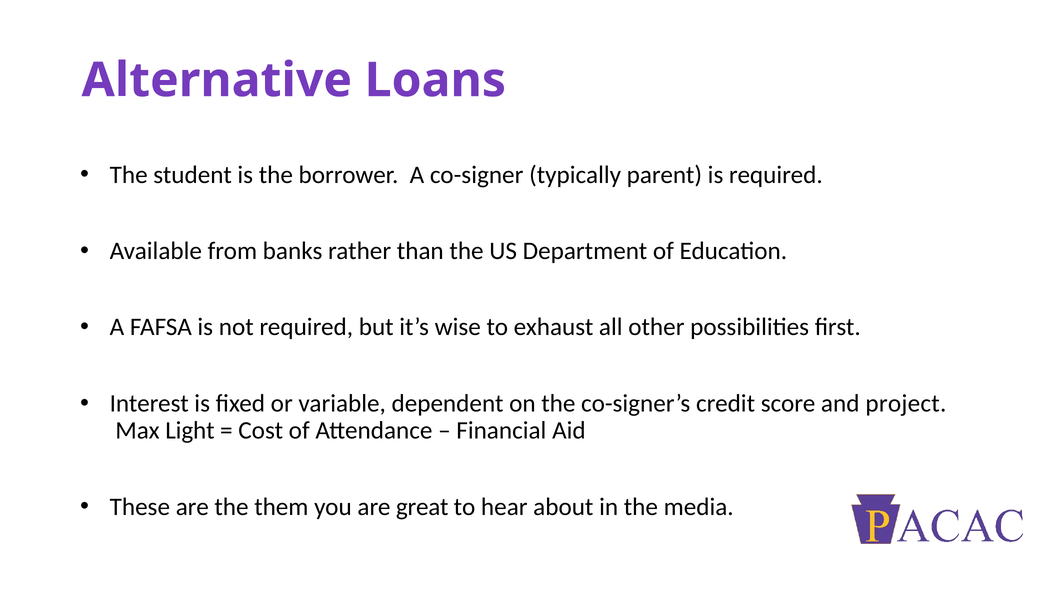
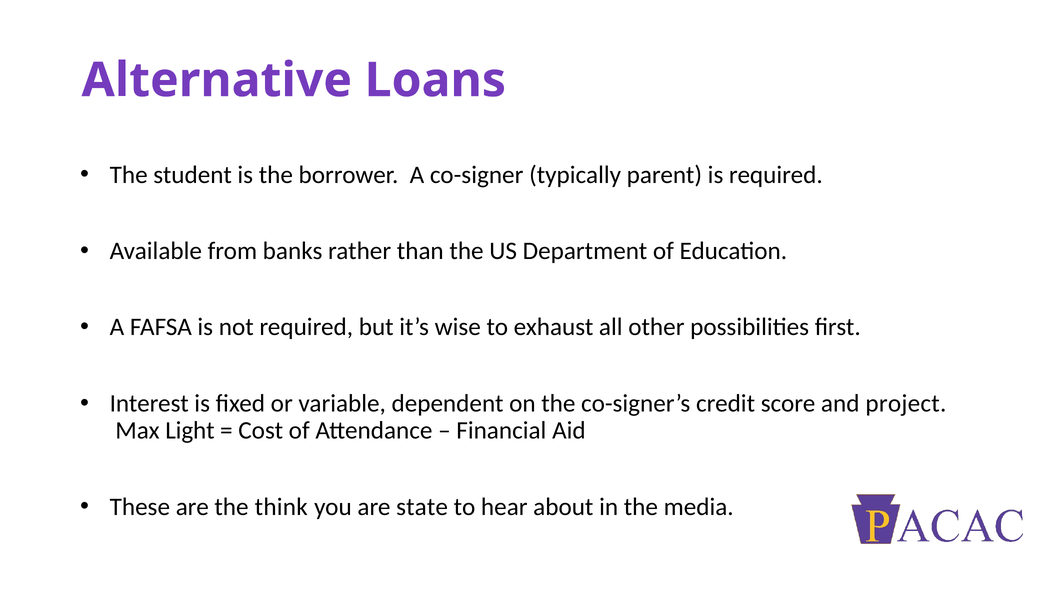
them: them -> think (281, 507)
great: great -> state (422, 507)
